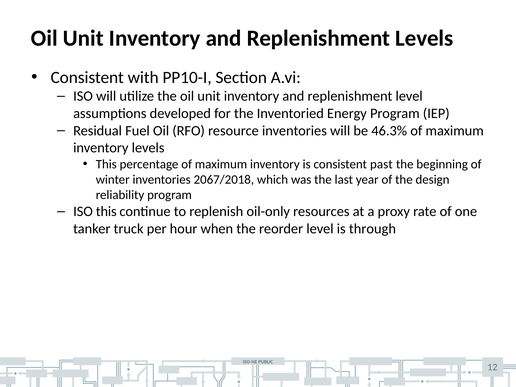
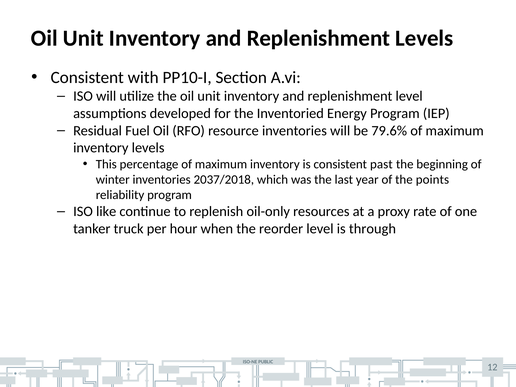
46.3%: 46.3% -> 79.6% (389, 131)
2067/2018: 2067/2018 -> 2037/2018 (224, 180)
design: design -> points (432, 180)
ISO this: this -> like (106, 212)
